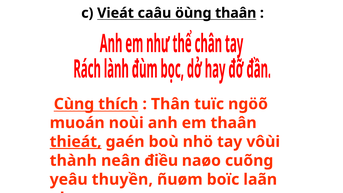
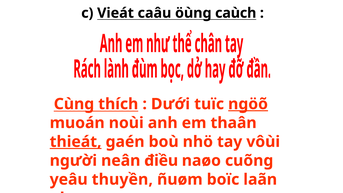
öùng thaân: thaân -> caùch (236, 13)
Thân: Thân -> Dưới (170, 104)
ngöõ underline: none -> present (248, 104)
thành: thành -> người (73, 161)
